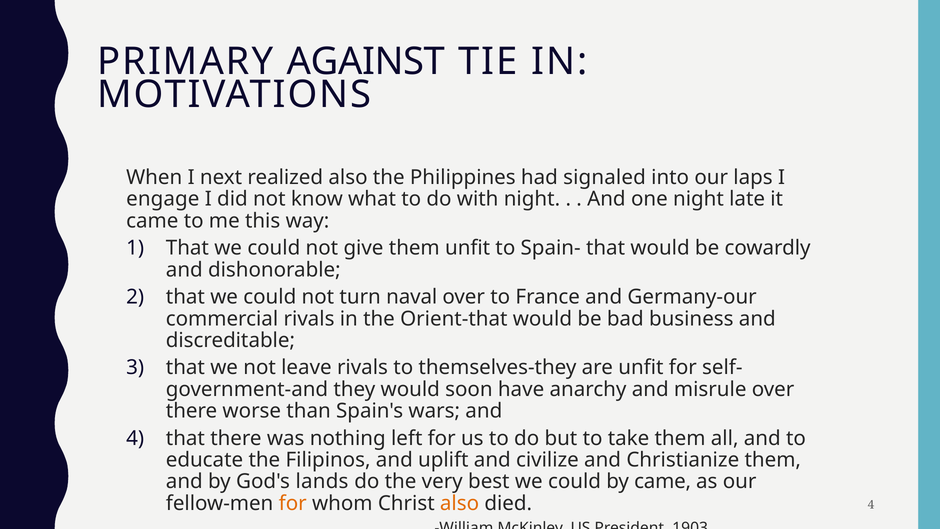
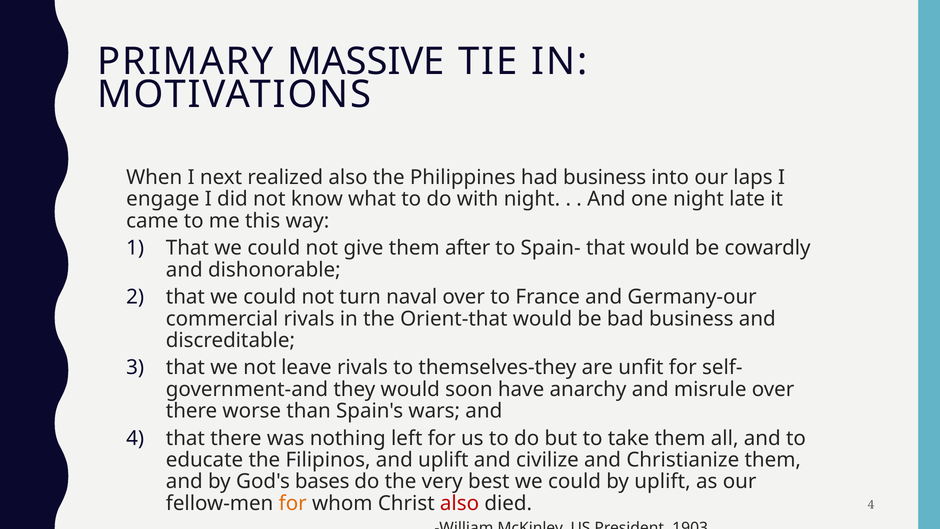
AGAINST: AGAINST -> MASSIVE (366, 62)
had signaled: signaled -> business (605, 177)
them unfit: unfit -> after (468, 248)
lands: lands -> bases (322, 481)
by came: came -> uplift (663, 481)
also colour: orange -> red (460, 503)
